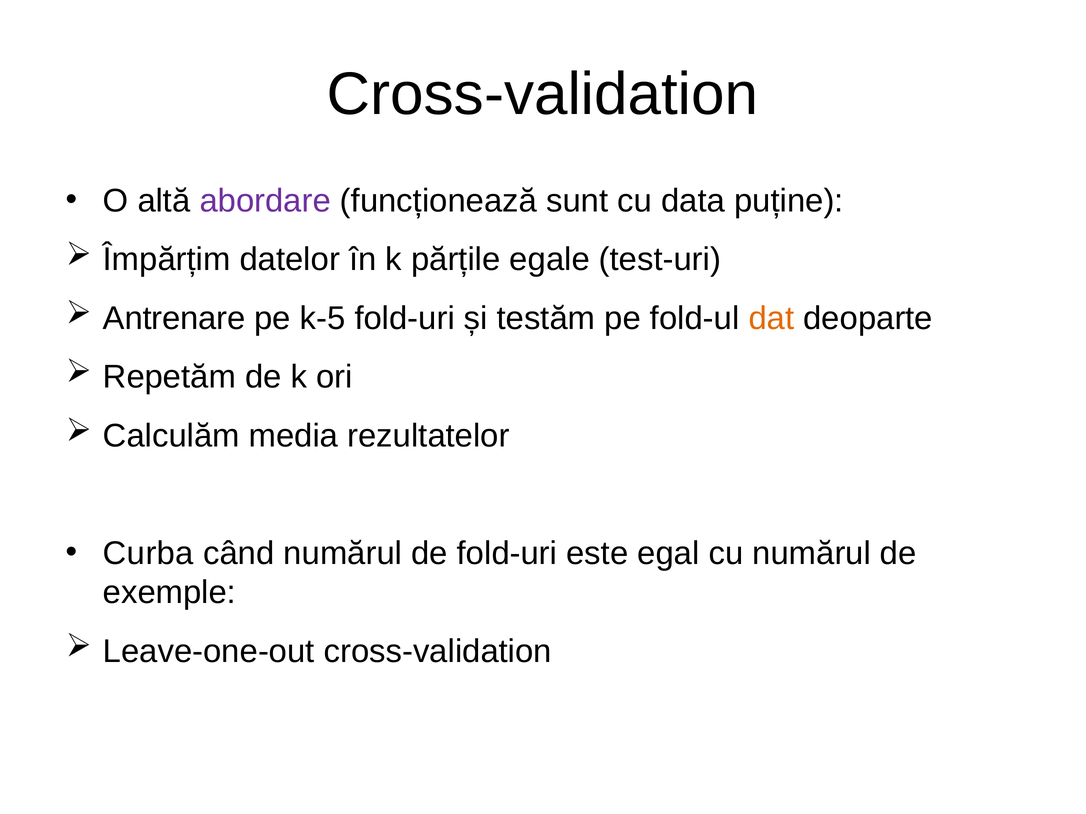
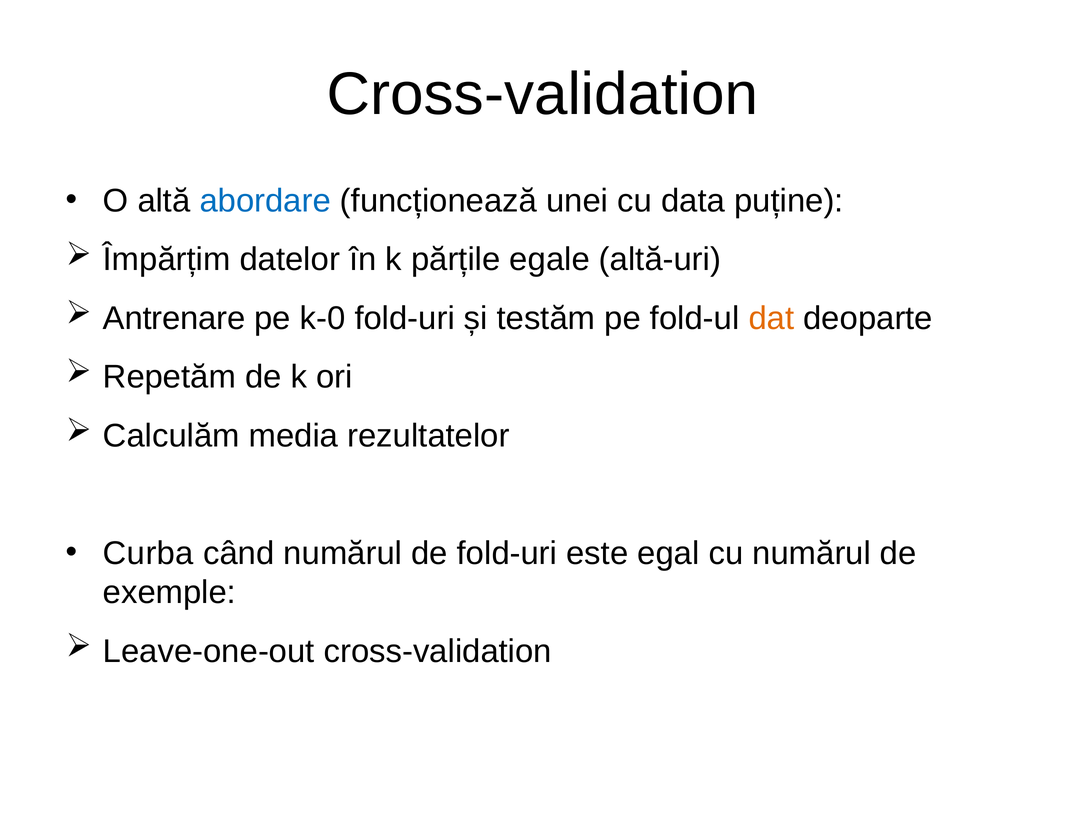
abordare colour: purple -> blue (265, 201)
sunt: sunt -> unei (577, 201)
test-uri: test-uri -> altă-uri (660, 260)
k-5: k-5 -> k-0 (323, 318)
